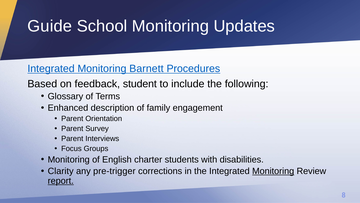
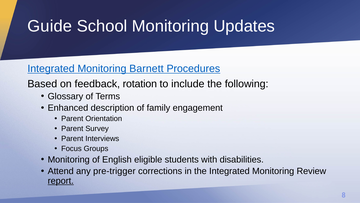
student: student -> rotation (140, 84)
charter: charter -> eligible (148, 159)
Clarity: Clarity -> Attend (61, 171)
Monitoring underline: present -> none (273, 171)
